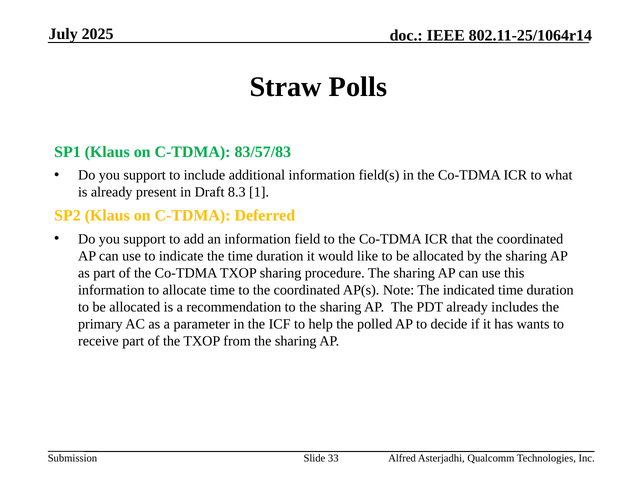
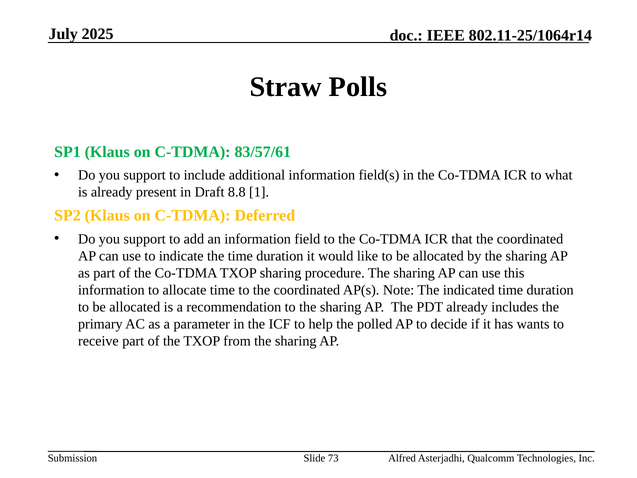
83/57/83: 83/57/83 -> 83/57/61 (263, 152)
8.3: 8.3 -> 8.8 (237, 192)
33: 33 -> 73 (333, 458)
